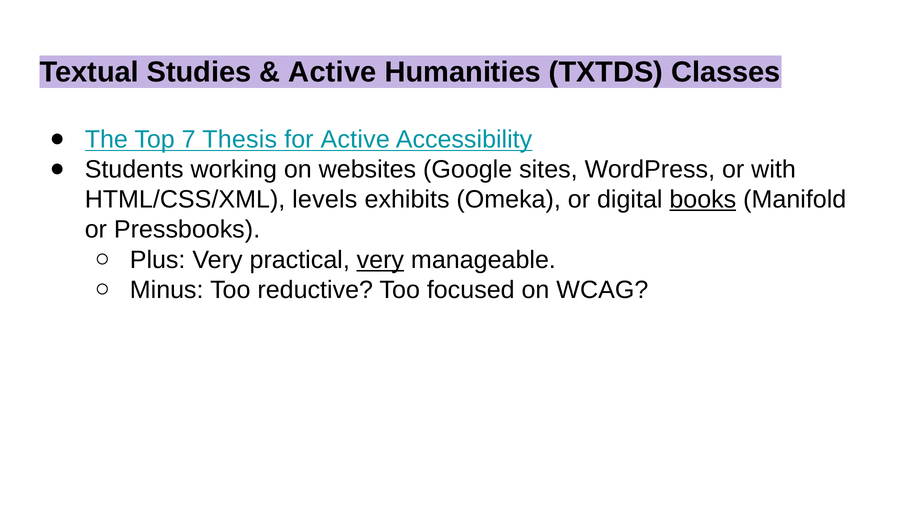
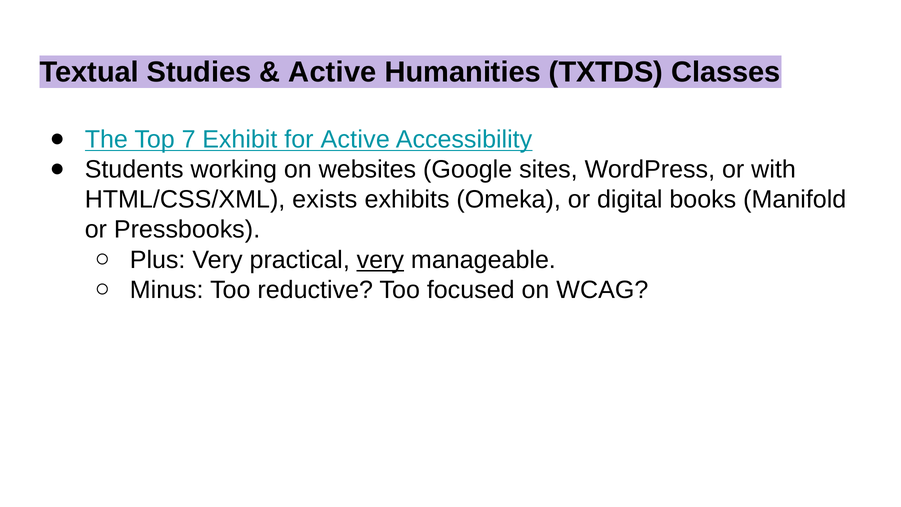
Thesis: Thesis -> Exhibit (240, 139)
levels: levels -> exists (325, 200)
books underline: present -> none (703, 200)
